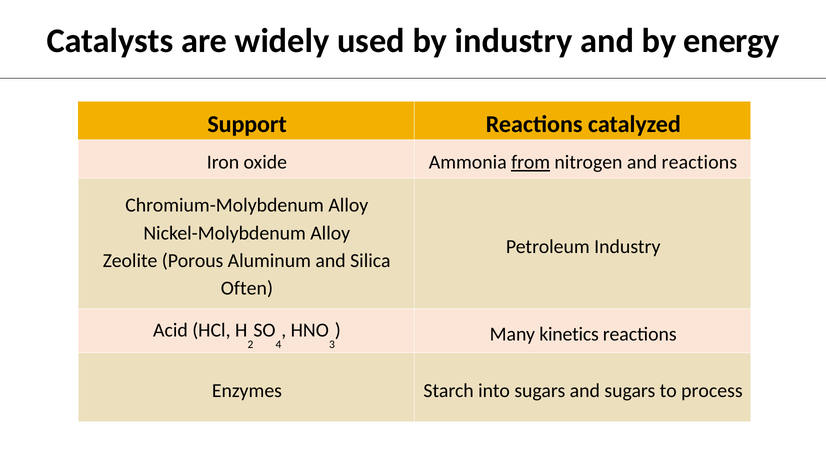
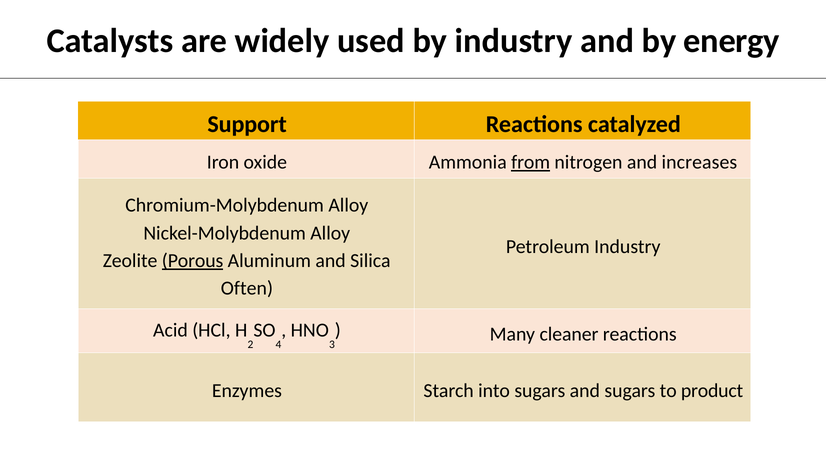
and reactions: reactions -> increases (699, 162)
Porous underline: none -> present (193, 261)
kinetics: kinetics -> cleaner (569, 334)
process: process -> product (712, 390)
